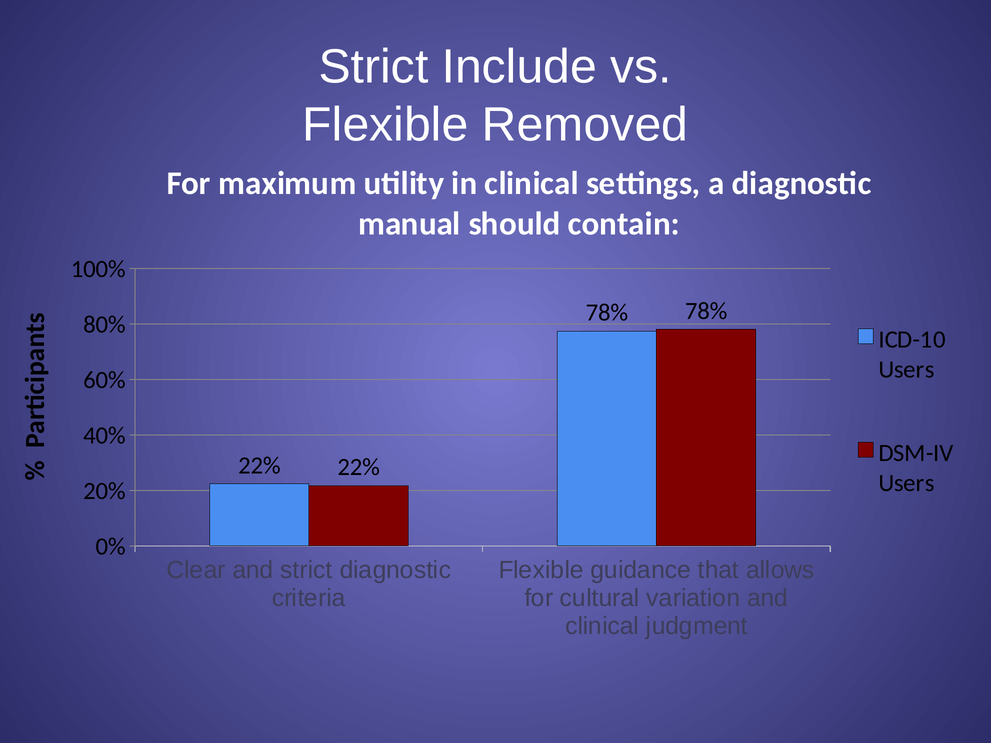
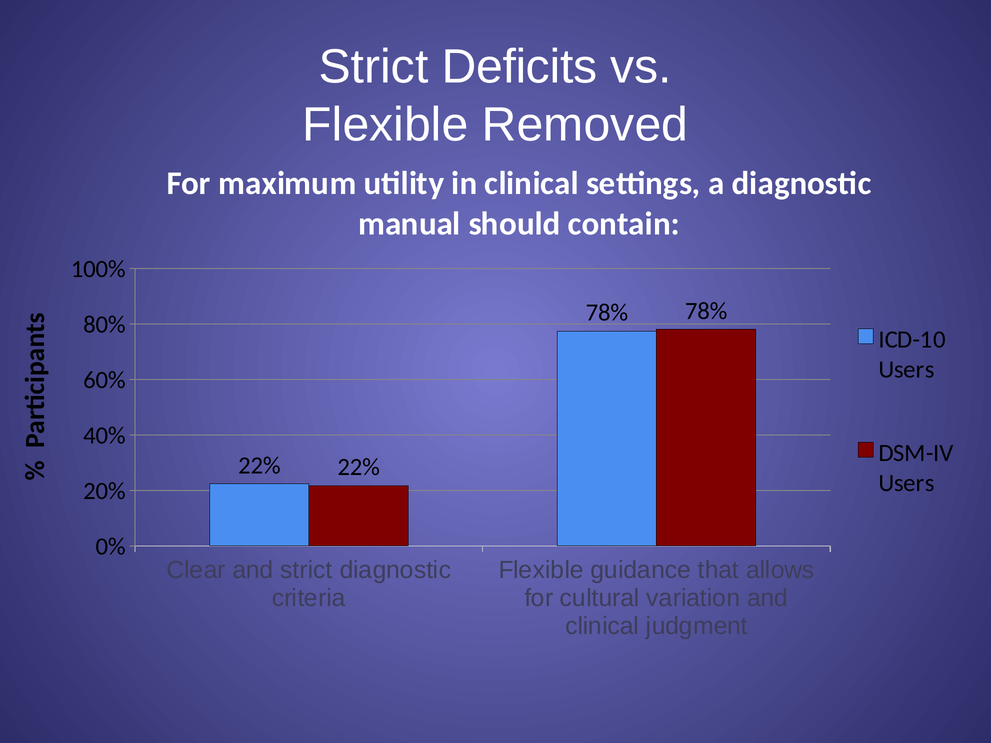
Include: Include -> Deficits (519, 67)
